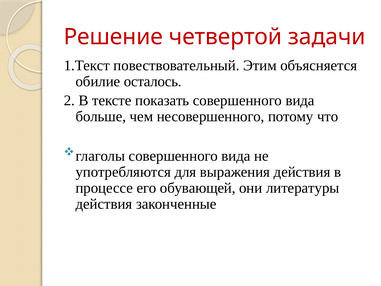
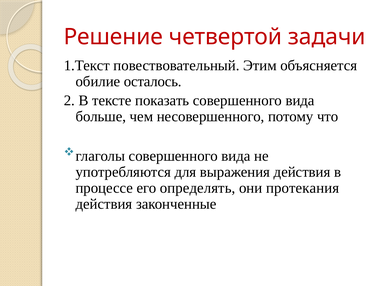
обувающей: обувающей -> определять (198, 188)
литературы: литературы -> протекания (303, 188)
